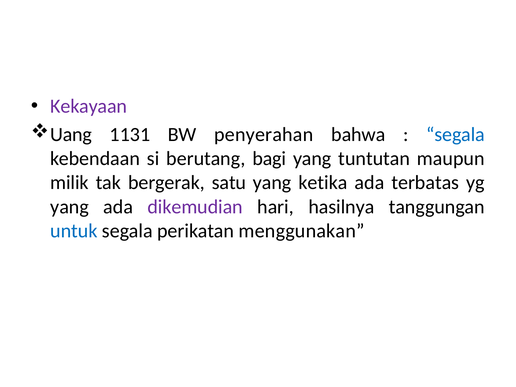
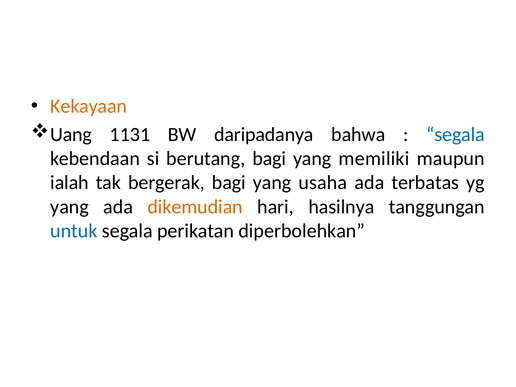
Kekayaan colour: purple -> orange (89, 106)
penyerahan: penyerahan -> daripadanya (264, 134)
tuntutan: tuntutan -> memiliki (374, 159)
milik: milik -> ialah (70, 183)
bergerak satu: satu -> bagi (229, 183)
ketika: ketika -> usaha (323, 183)
dikemudian colour: purple -> orange (195, 207)
menggunakan: menggunakan -> diperbolehkan (302, 231)
